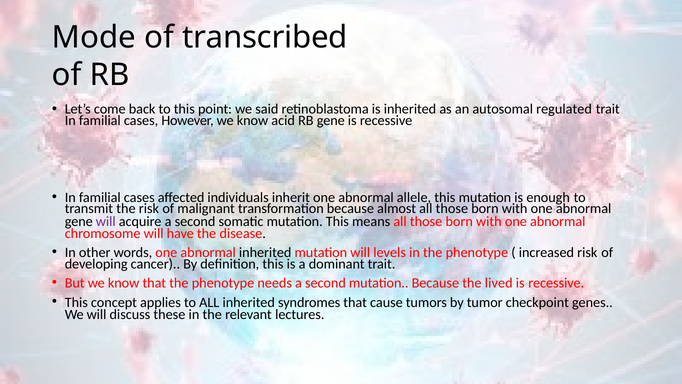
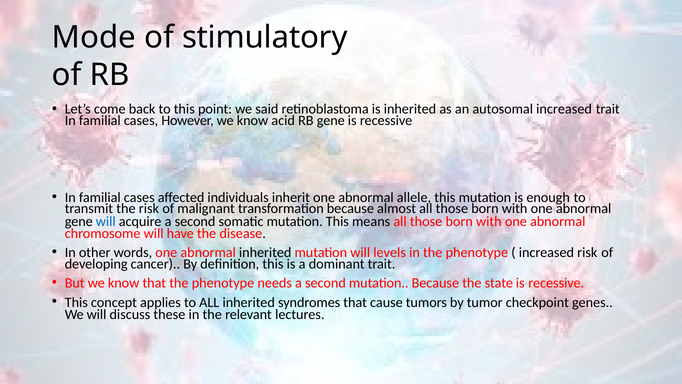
transcribed: transcribed -> stimulatory (265, 37)
autosomal regulated: regulated -> increased (564, 109)
will colour: purple -> blue (106, 221)
lived: lived -> state (499, 283)
